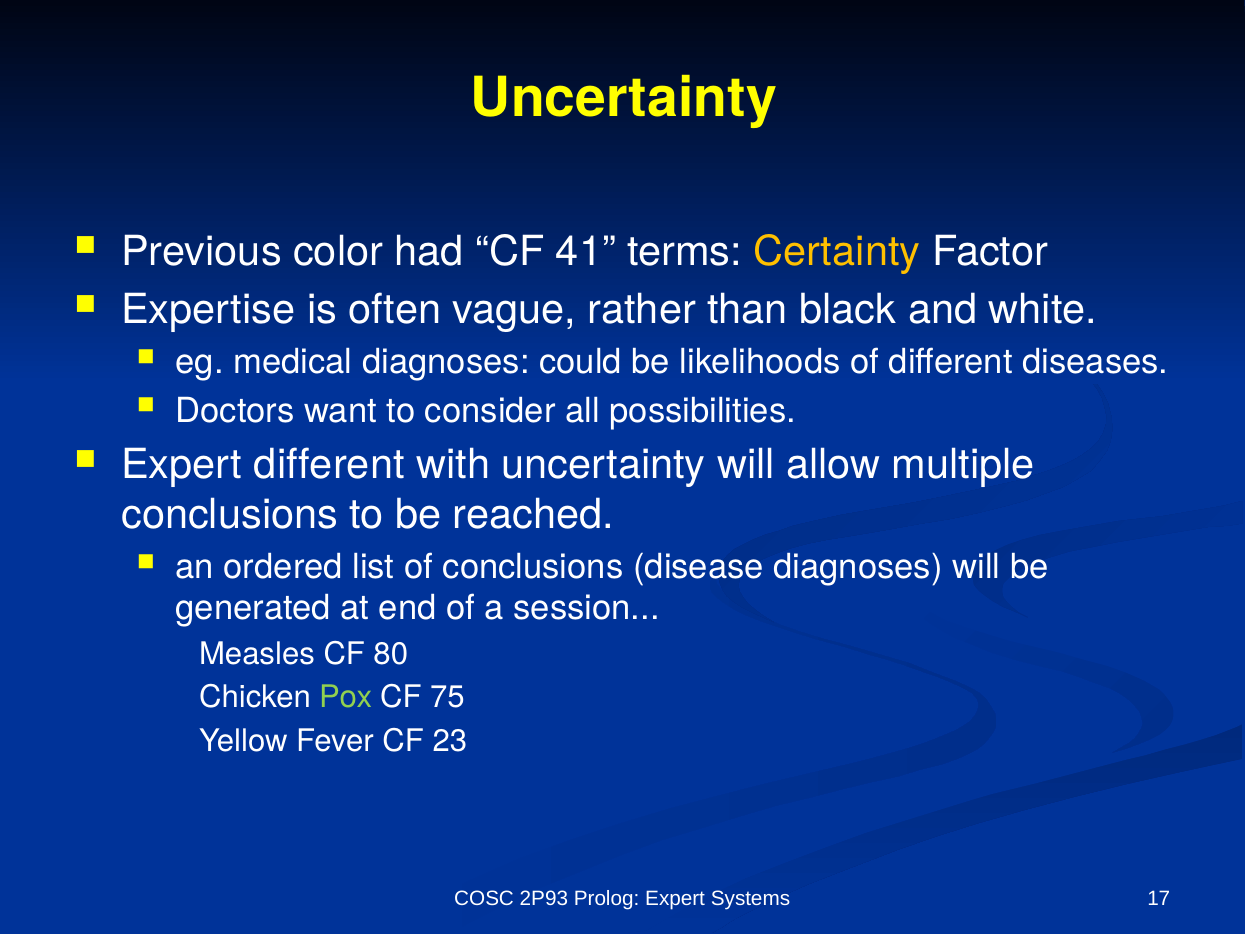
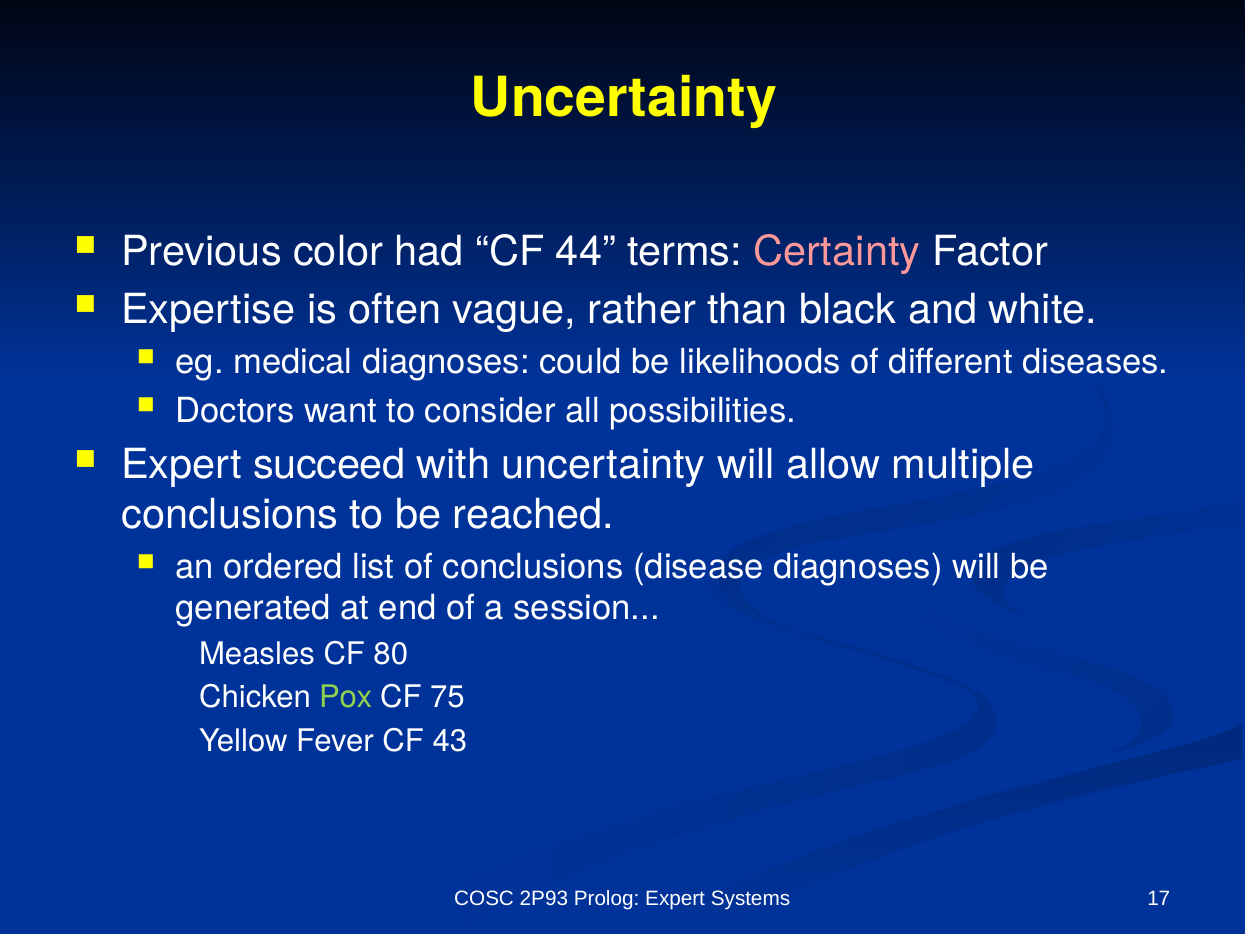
41: 41 -> 44 (586, 252)
Certainty colour: yellow -> pink (837, 252)
Expert different: different -> succeed (330, 465)
23: 23 -> 43 (450, 741)
